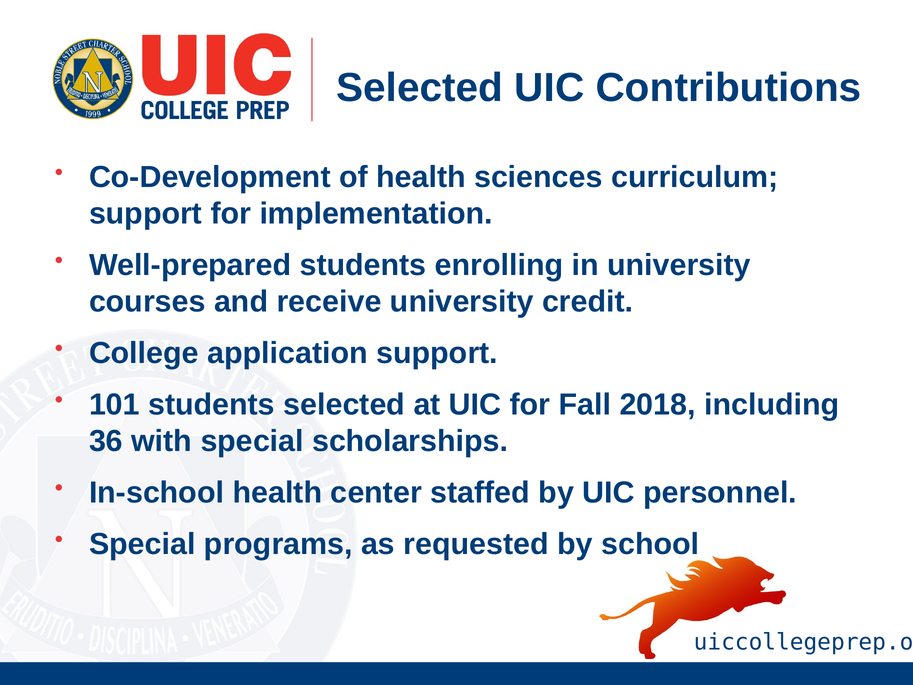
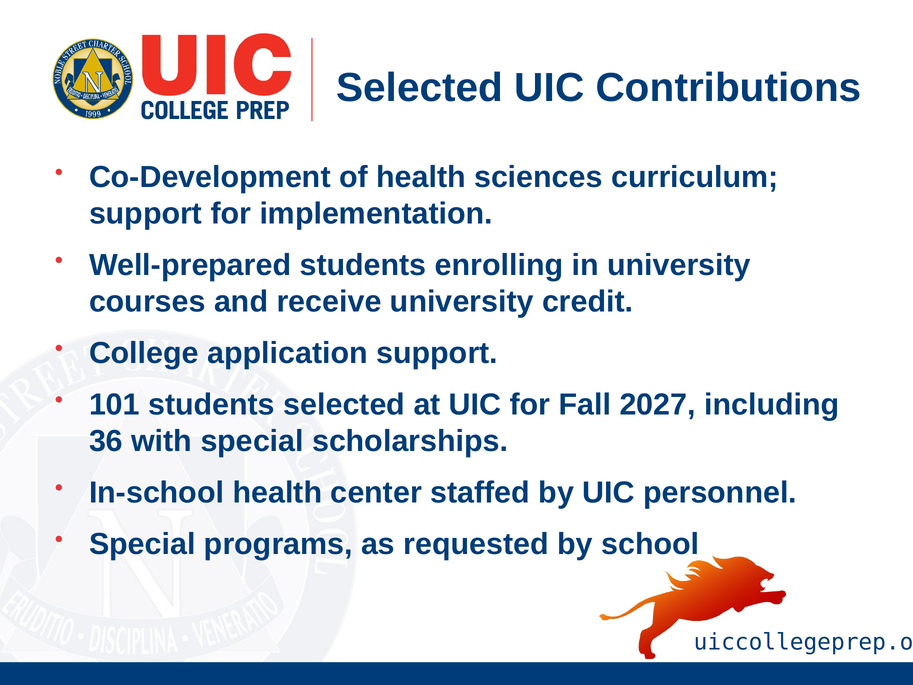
2018: 2018 -> 2027 (658, 404)
